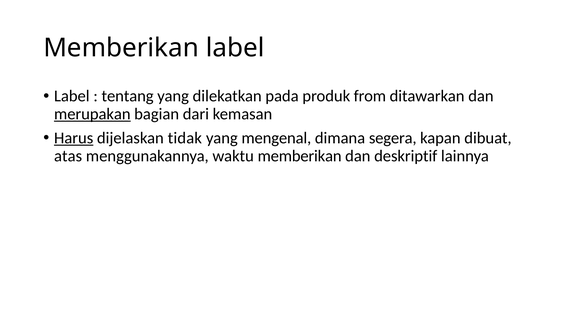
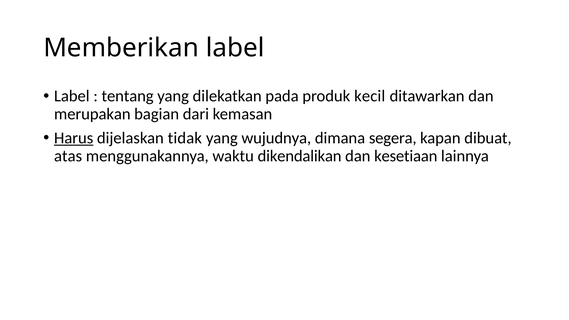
from: from -> kecil (370, 96)
merupakan underline: present -> none (92, 114)
mengenal: mengenal -> wujudnya (276, 138)
waktu memberikan: memberikan -> dikendalikan (300, 156)
deskriptif: deskriptif -> kesetiaan (406, 156)
